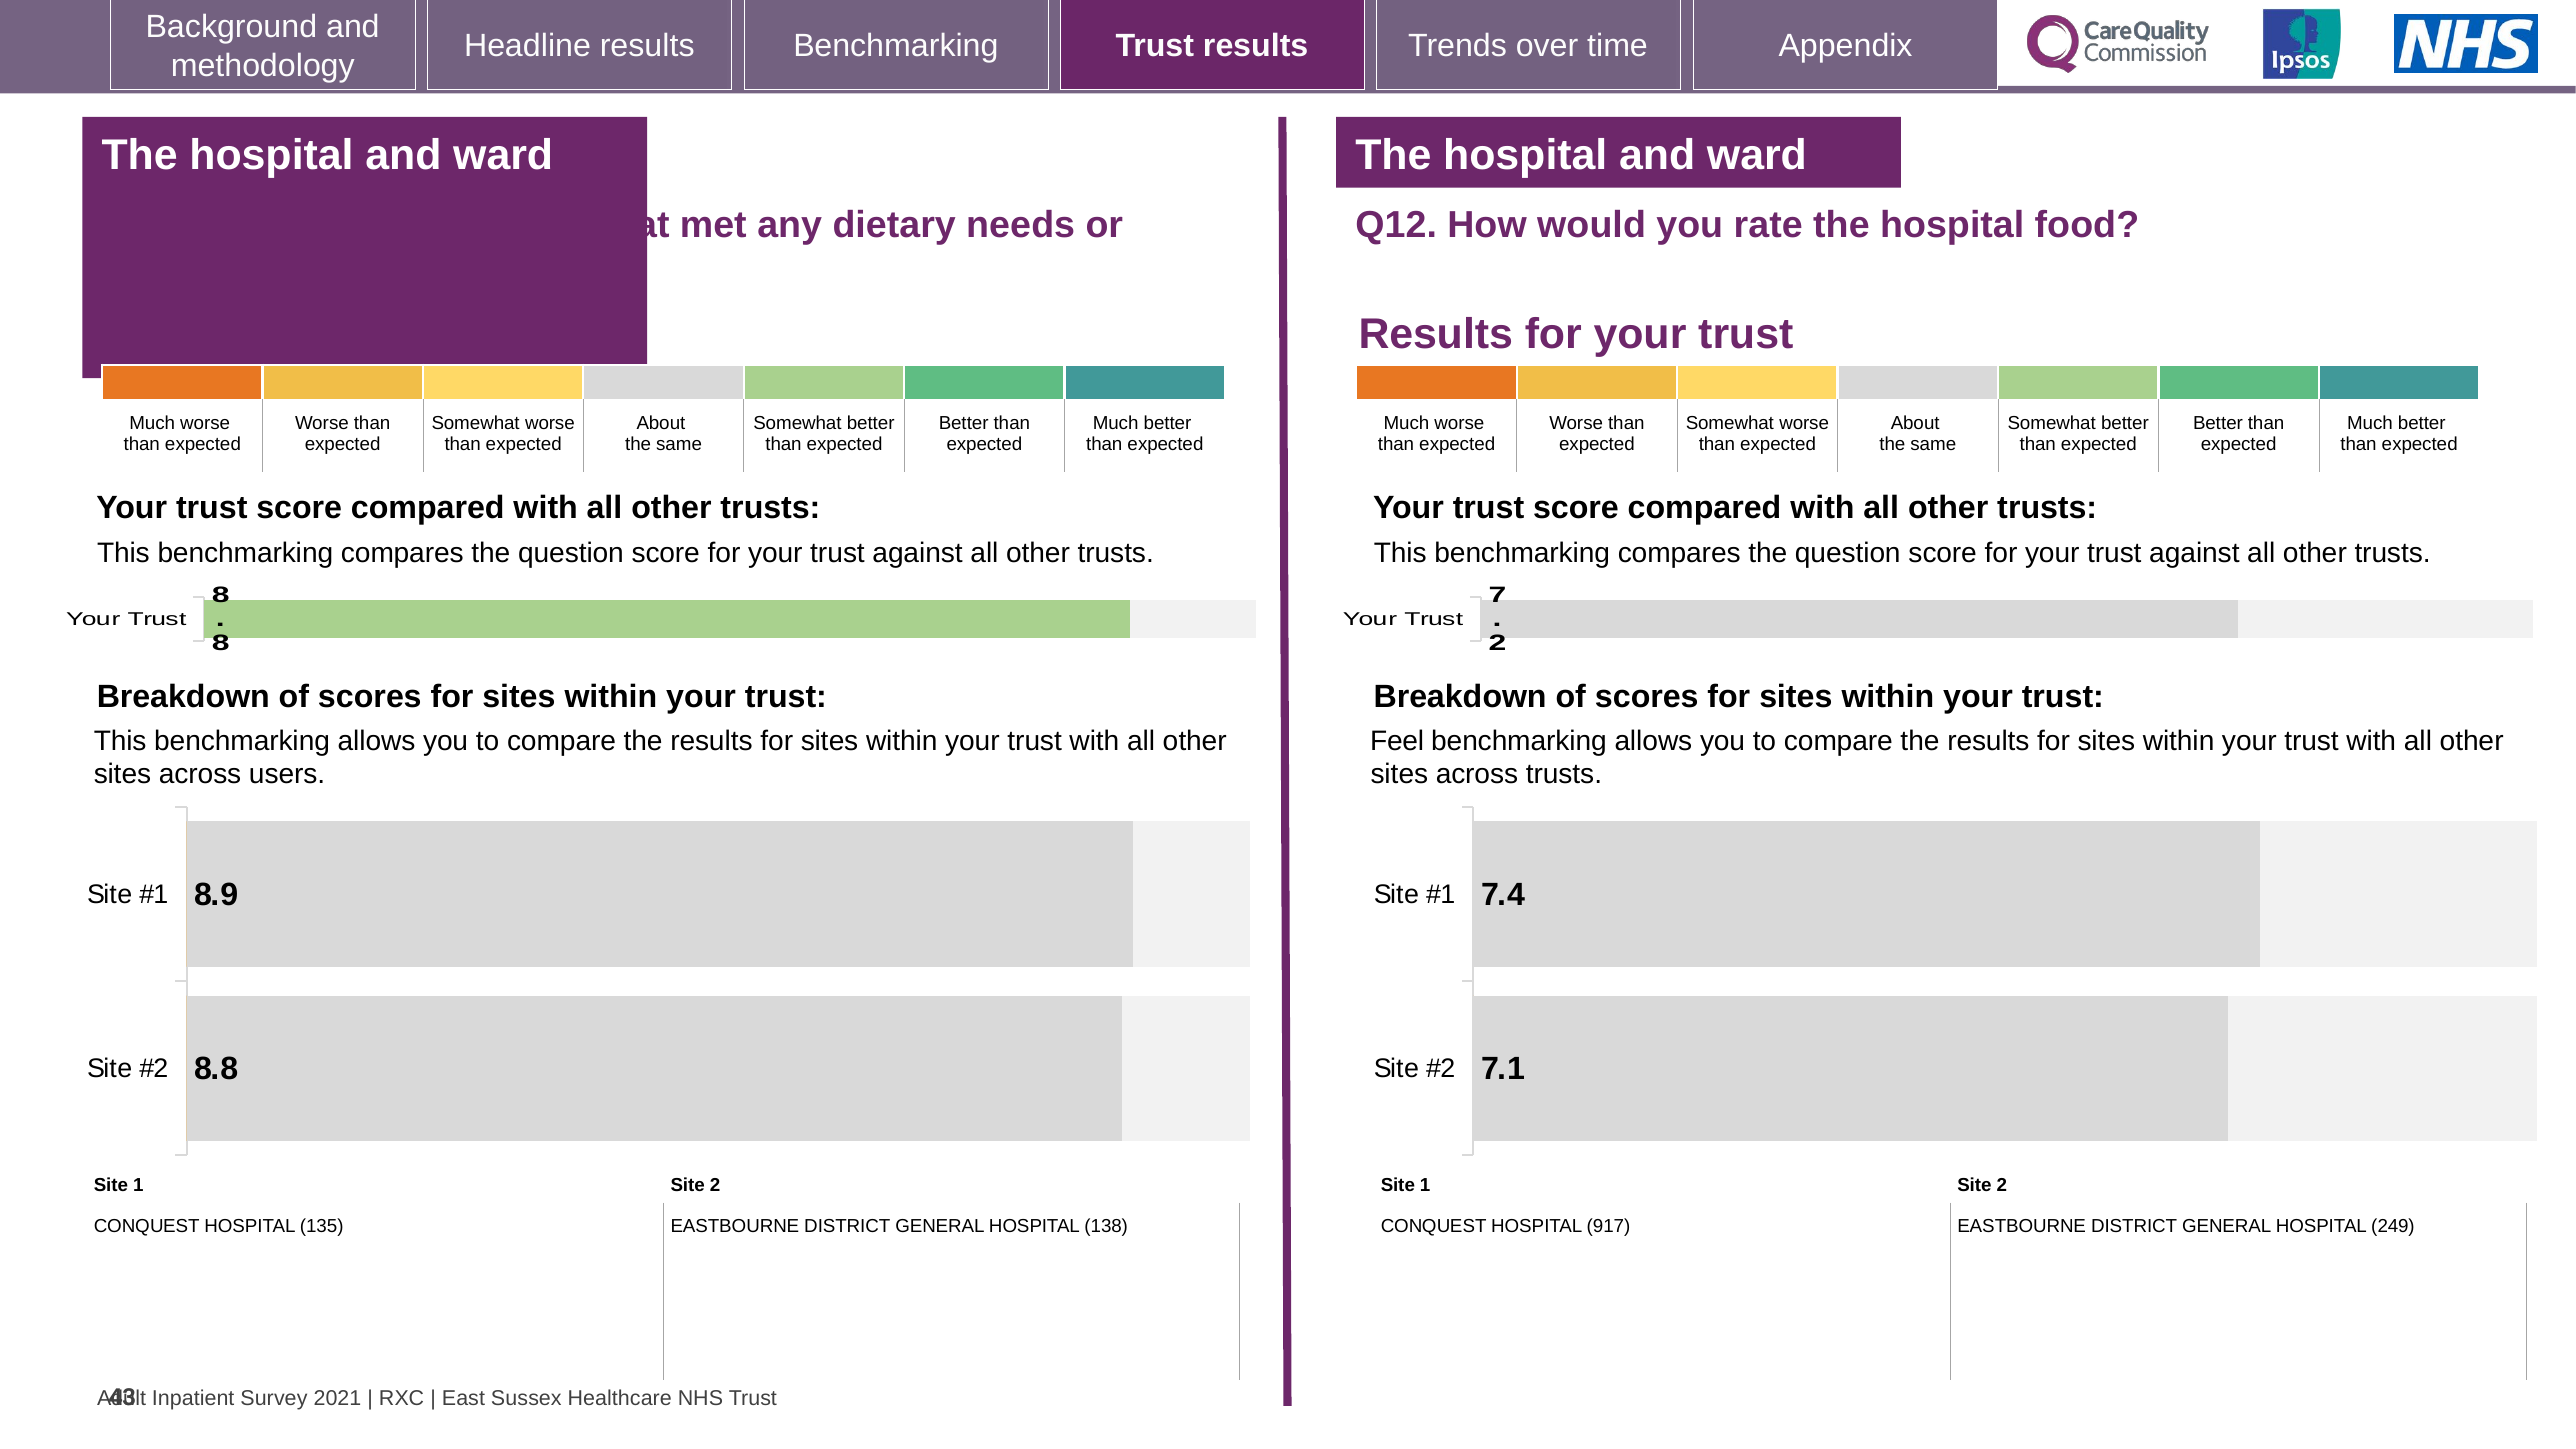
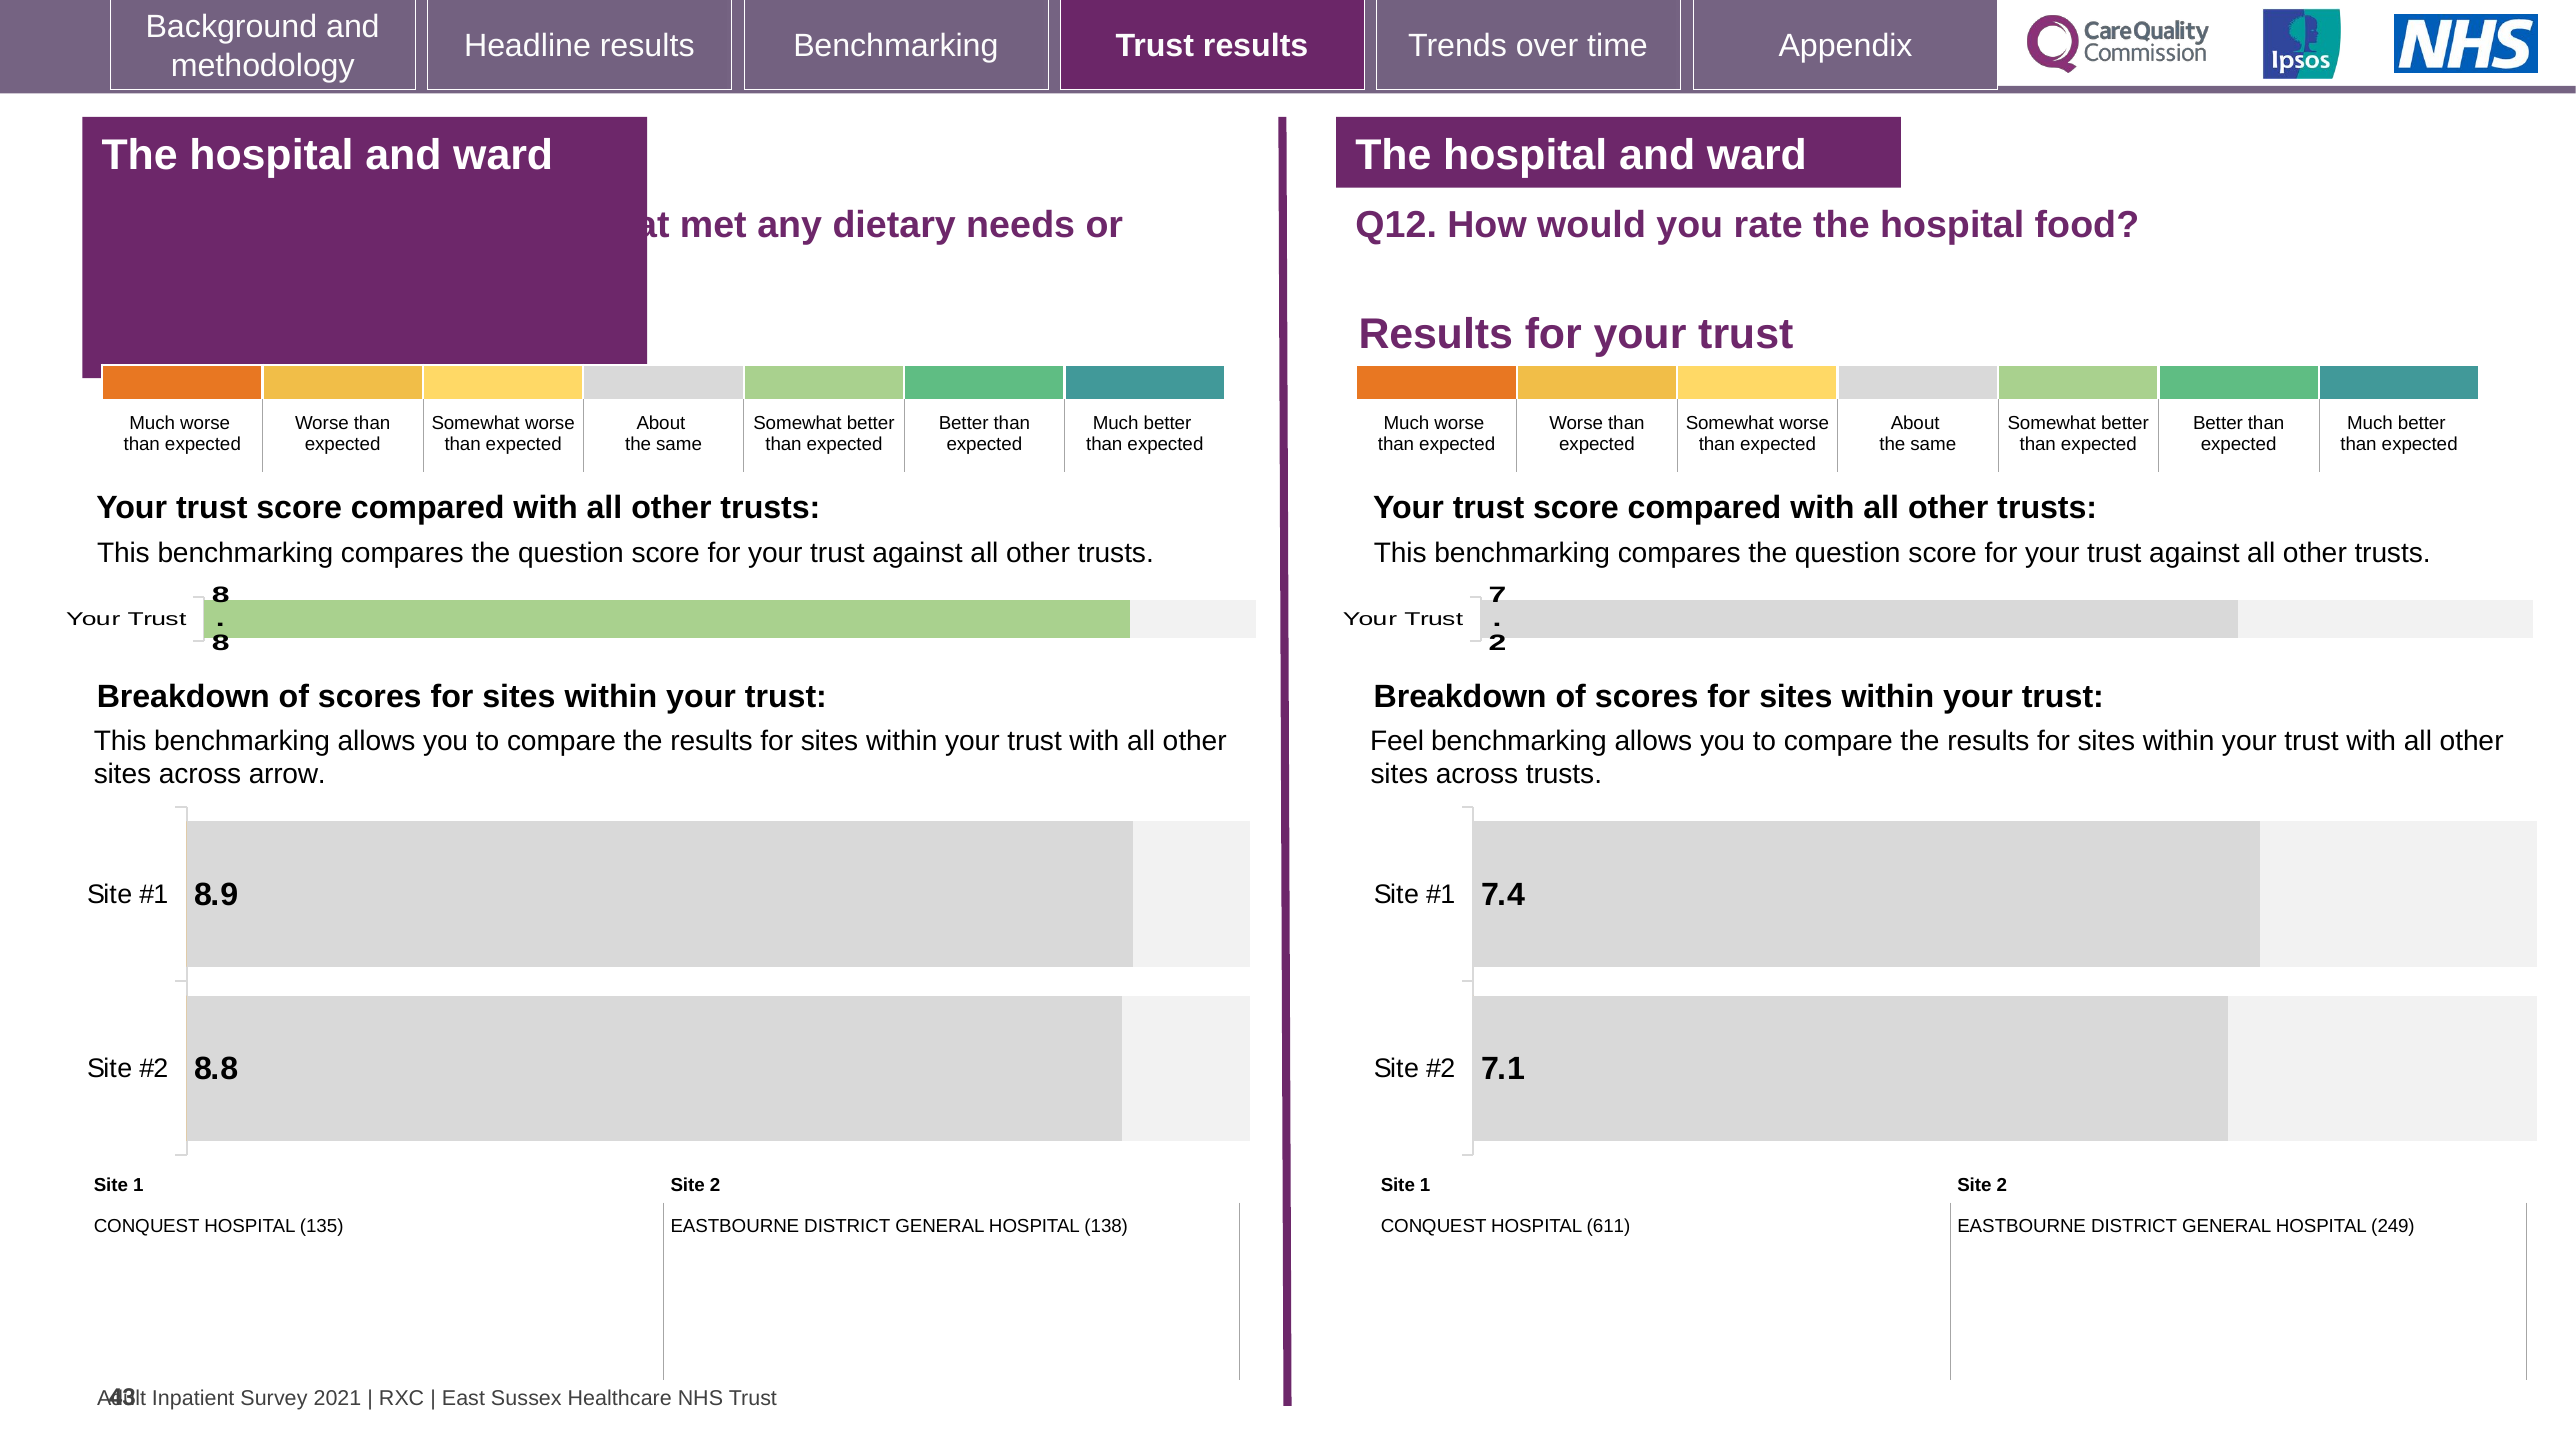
users: users -> arrow (287, 775)
917: 917 -> 611 (1609, 1227)
